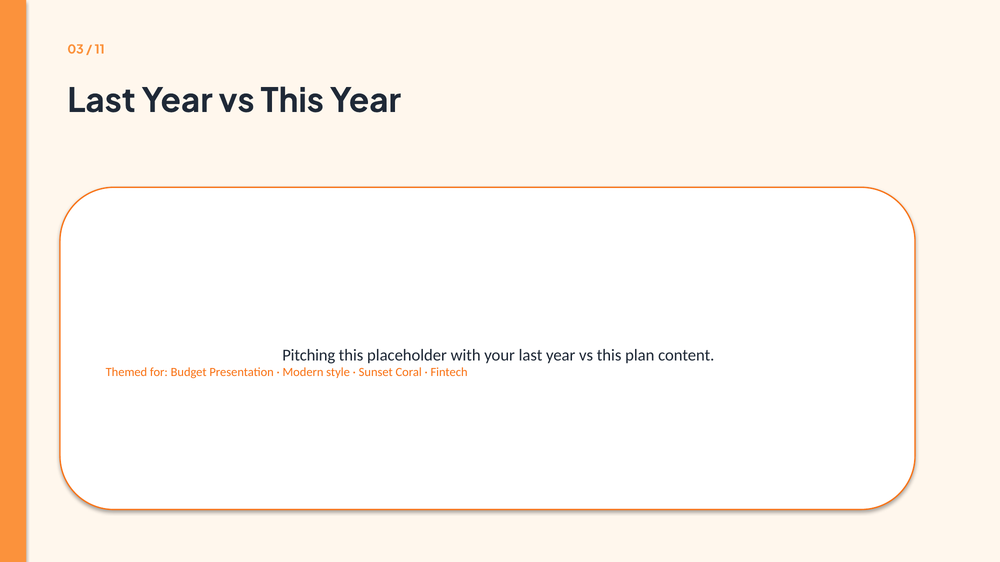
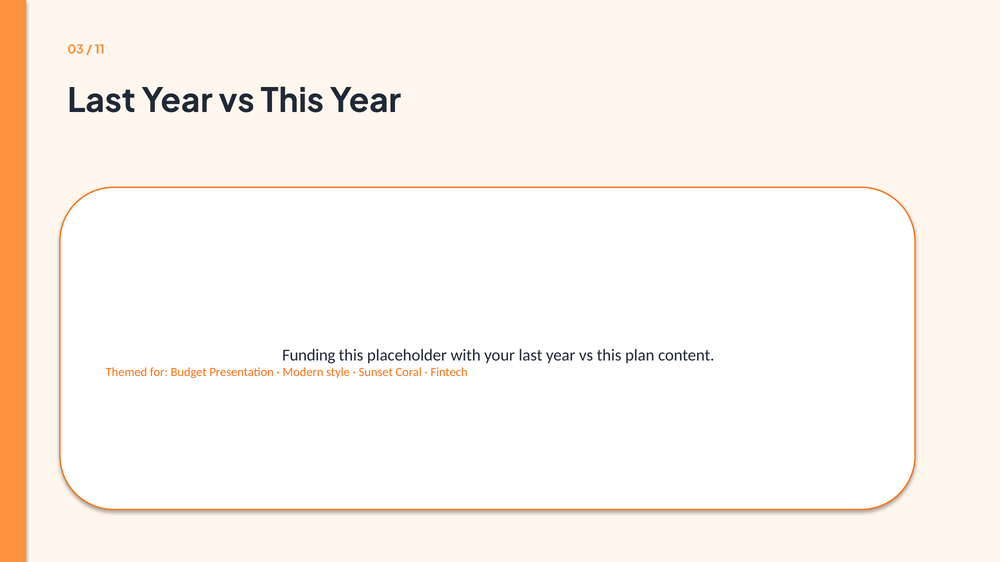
Pitching: Pitching -> Funding (309, 356)
